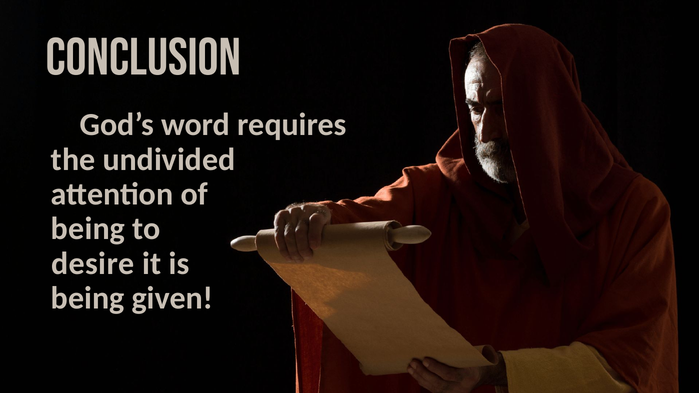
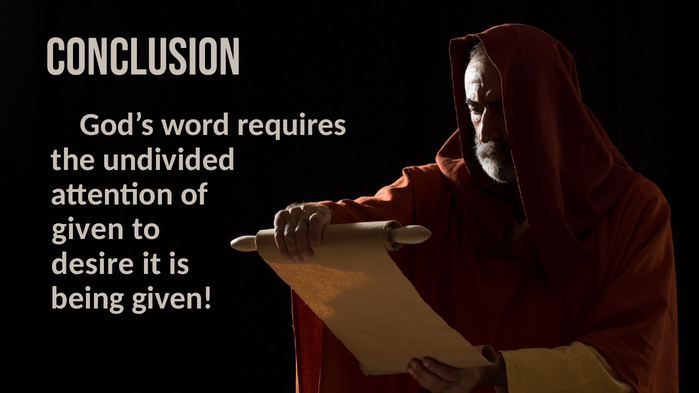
being: being -> given (88, 229)
